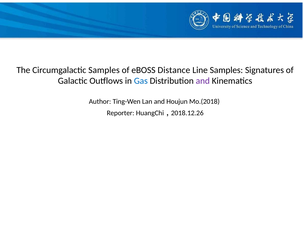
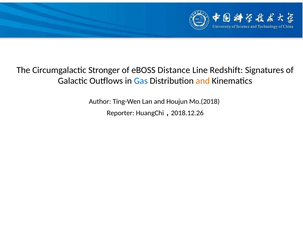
Circumgalactic Samples: Samples -> Stronger (104, 70)
Line Samples: Samples -> Redshift (226, 70)
and colour: purple -> orange (203, 81)
